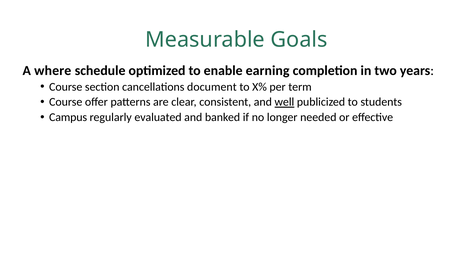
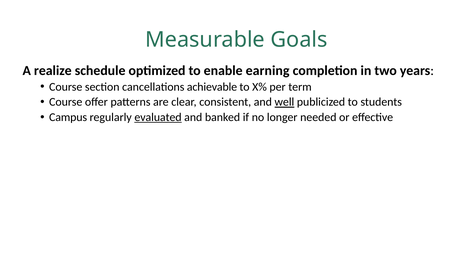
where: where -> realize (53, 71)
document: document -> achievable (212, 87)
evaluated underline: none -> present (158, 117)
